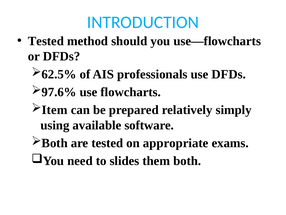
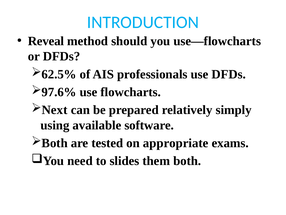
Tested: Tested -> Reveal (46, 41)
Item: Item -> Next (55, 110)
